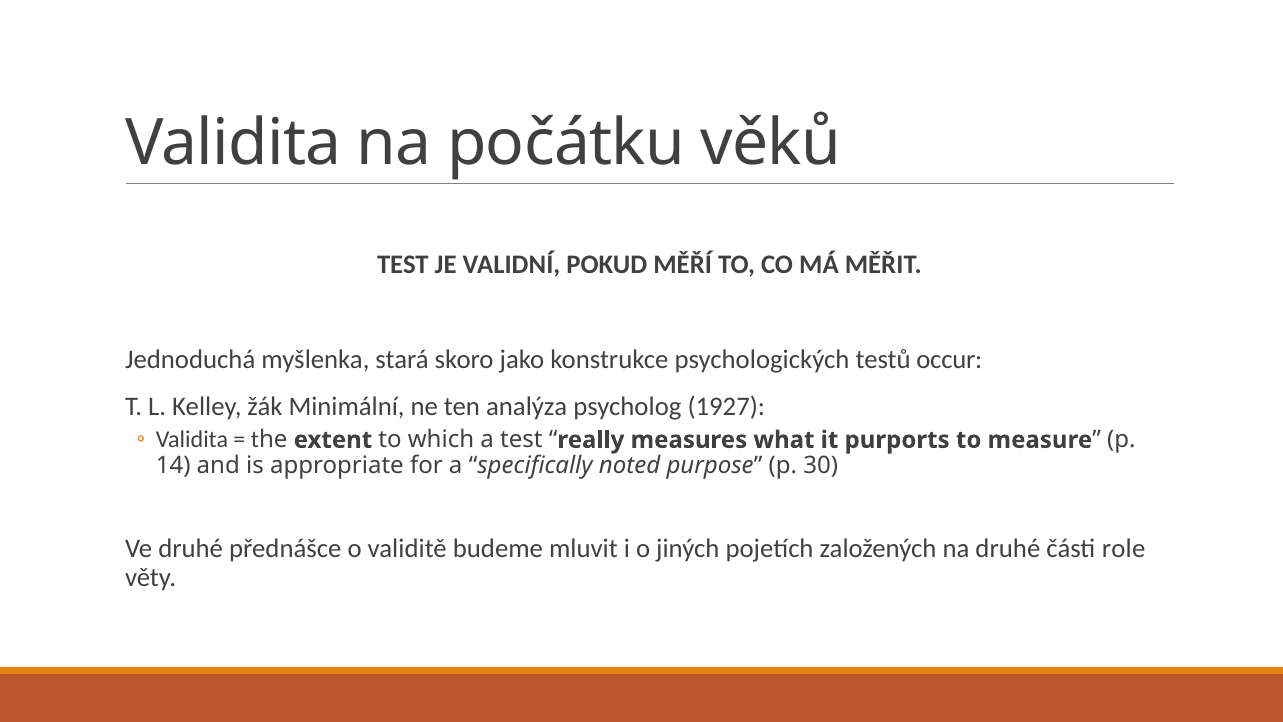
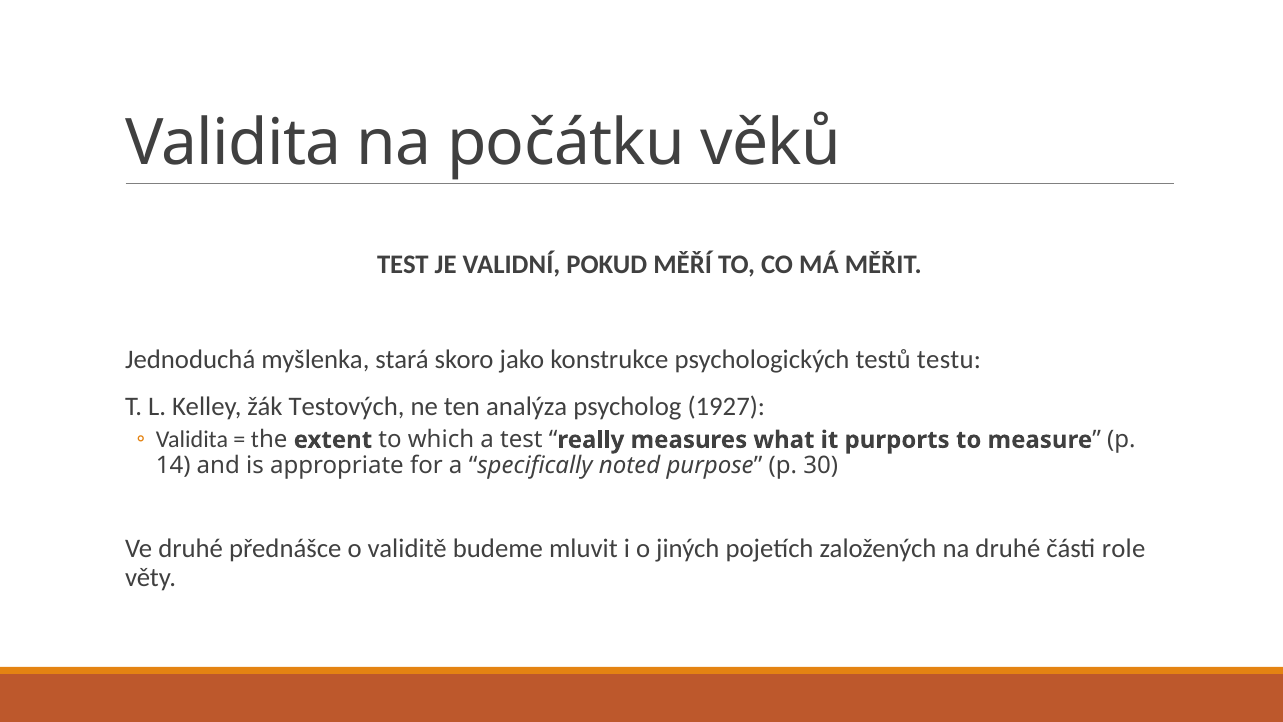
occur: occur -> testu (949, 359)
Minimální: Minimální -> Testových (347, 407)
